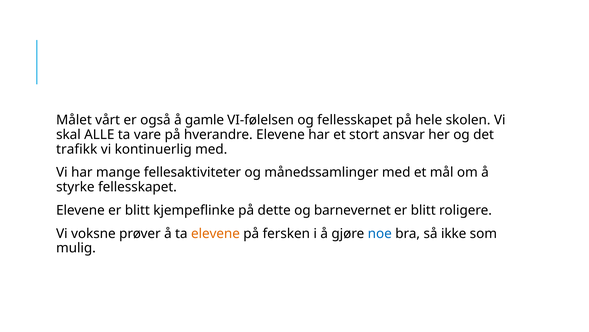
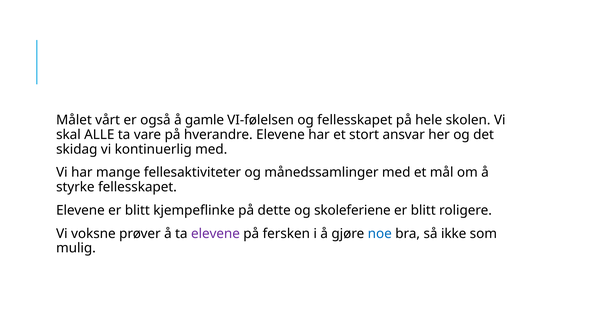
trafikk: trafikk -> skidag (77, 149)
barnevernet: barnevernet -> skoleferiene (352, 210)
elevene colour: orange -> purple (215, 233)
